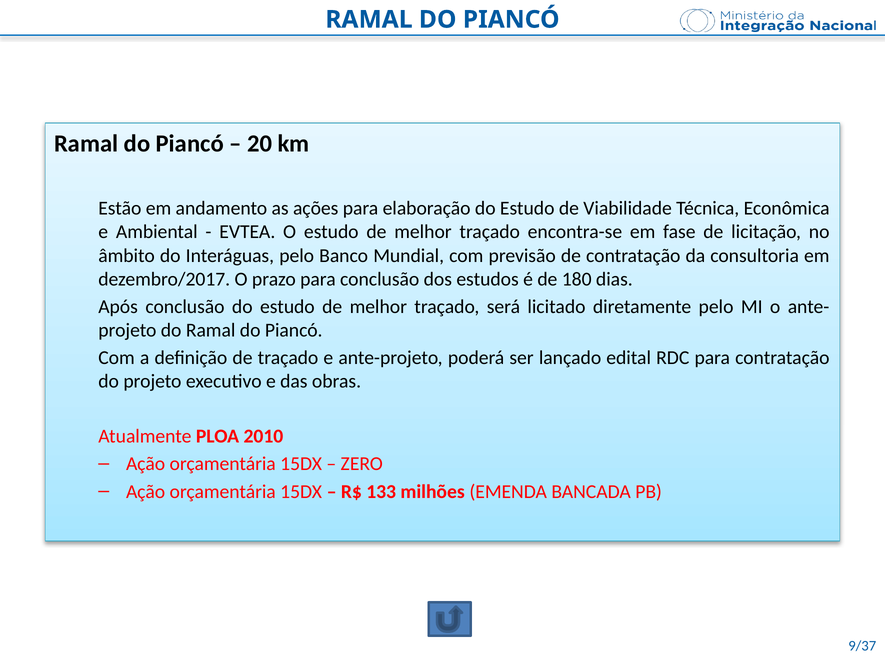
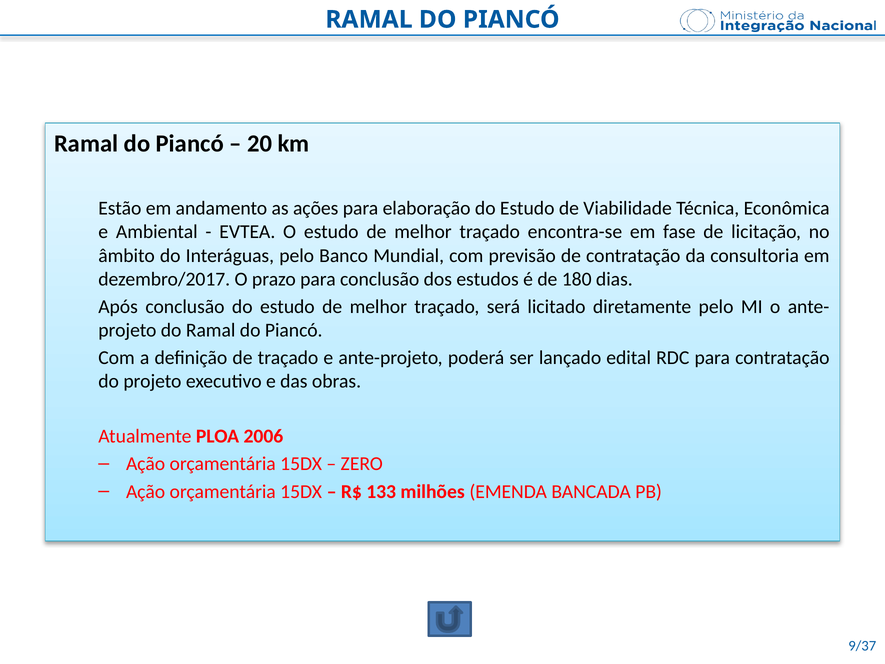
2010: 2010 -> 2006 (263, 436)
